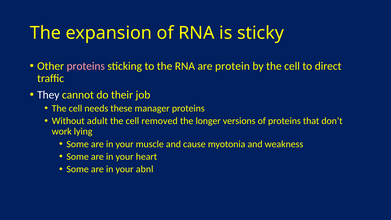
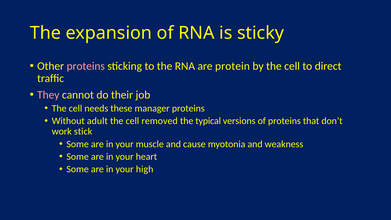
They colour: white -> pink (48, 95)
longer: longer -> typical (208, 121)
lying: lying -> stick (83, 131)
abnl: abnl -> high (145, 169)
